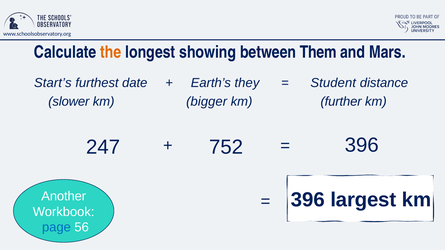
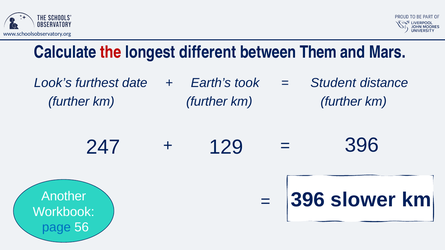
the colour: orange -> red (111, 52)
showing: showing -> different (208, 52)
Start’s: Start’s -> Look’s (53, 83)
they: they -> took (247, 83)
slower: slower -> further (69, 102)
bigger: bigger -> further (207, 102)
752: 752 -> 129 (226, 147)
largest: largest -> slower (363, 200)
